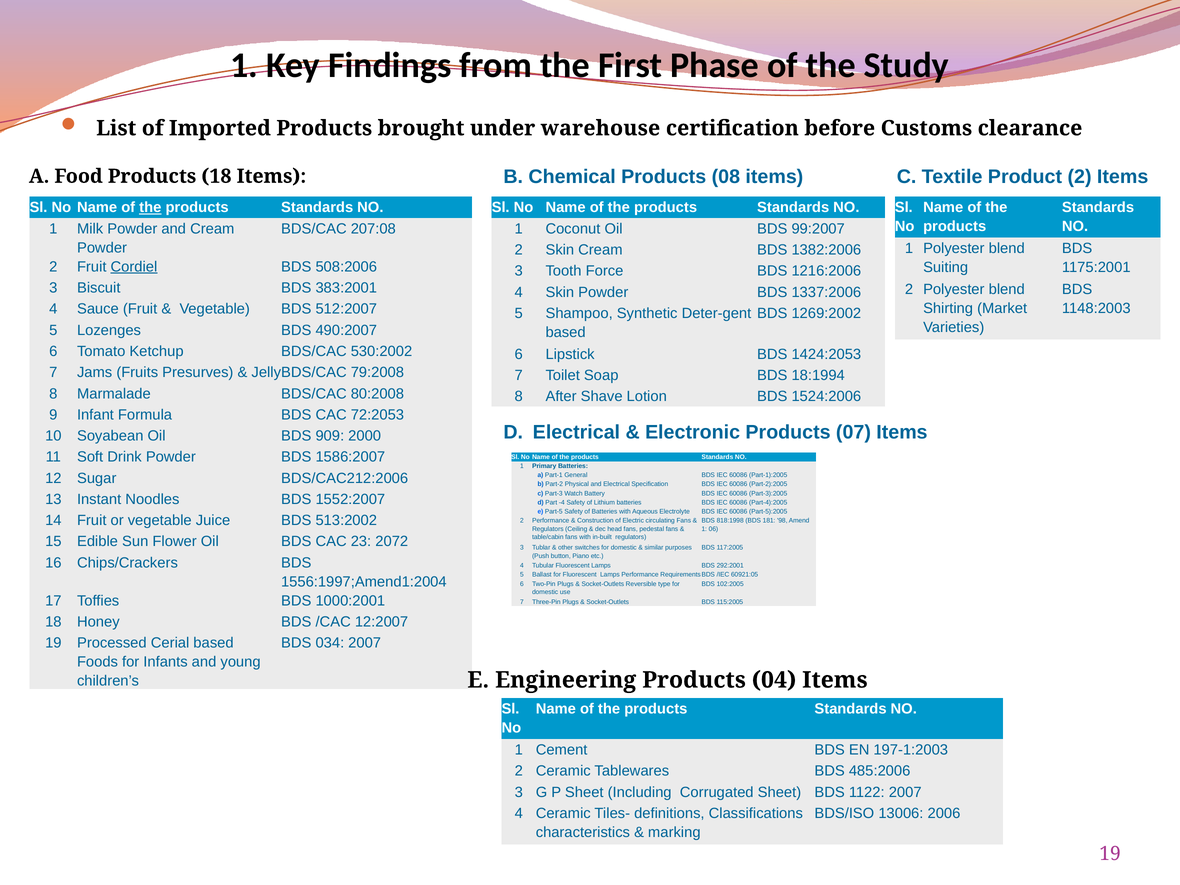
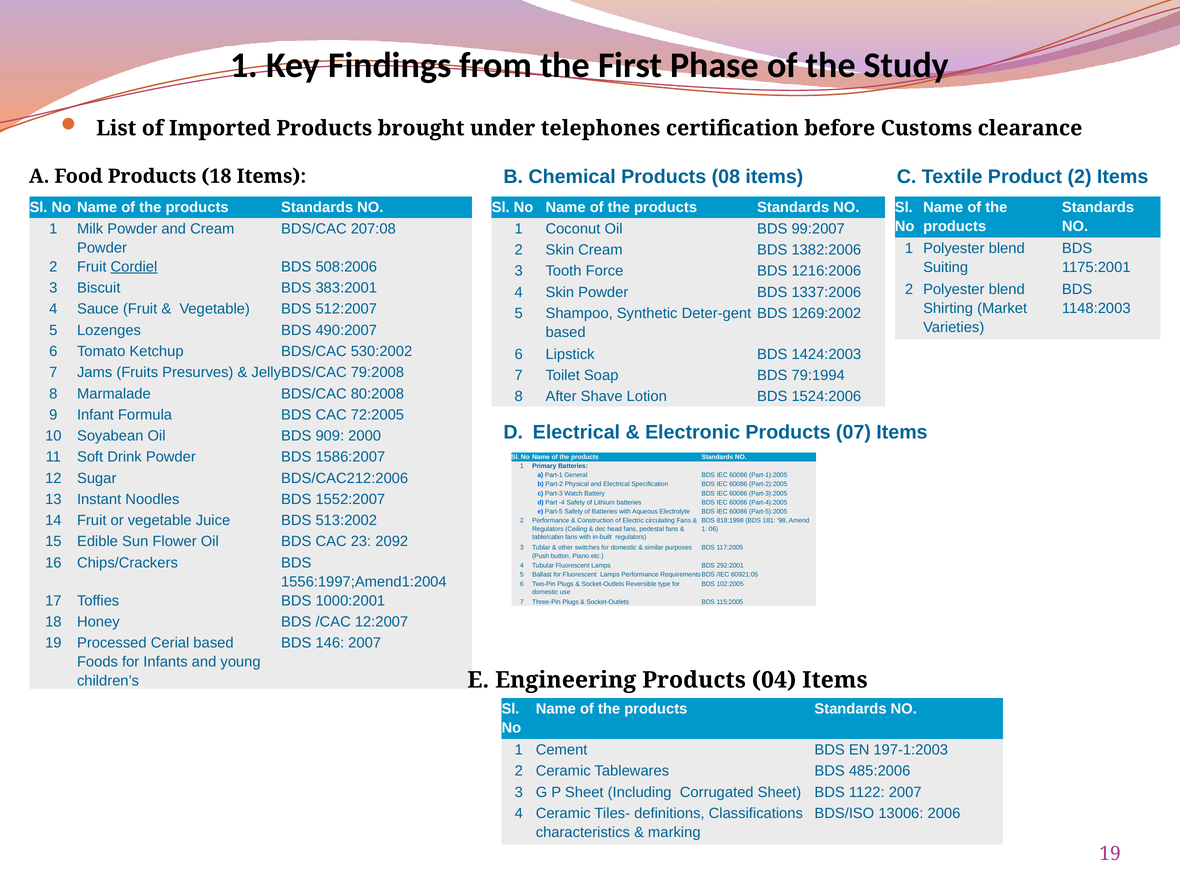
warehouse: warehouse -> telephones (600, 128)
the underline: present -> none (150, 208)
1424:2053: 1424:2053 -> 1424:2003 (826, 354)
18:1994: 18:1994 -> 79:1994 (818, 375)
72:2053: 72:2053 -> 72:2005 (377, 415)
2072: 2072 -> 2092 (392, 542)
034: 034 -> 146 (330, 643)
